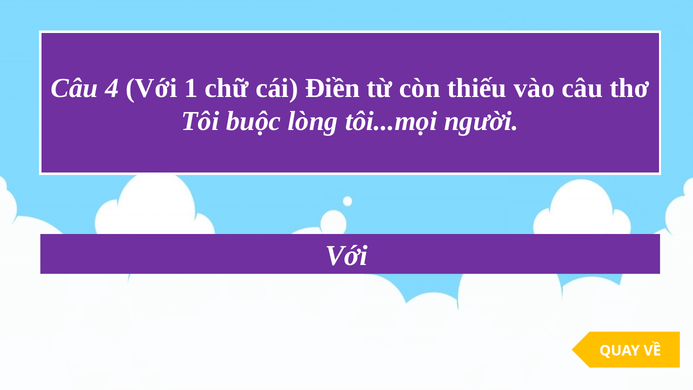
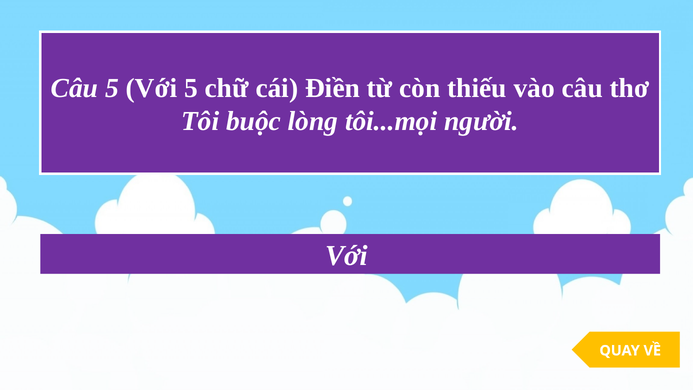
Câu 4: 4 -> 5 (112, 88)
Với 1: 1 -> 5 (191, 88)
